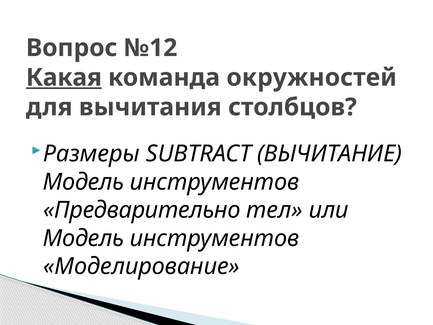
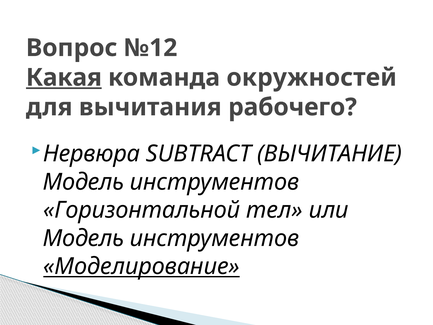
столбцов: столбцов -> рабочего (292, 107)
Размеры: Размеры -> Нервюра (92, 154)
Предварительно: Предварительно -> Горизонтальной (142, 210)
Моделирование underline: none -> present (141, 266)
